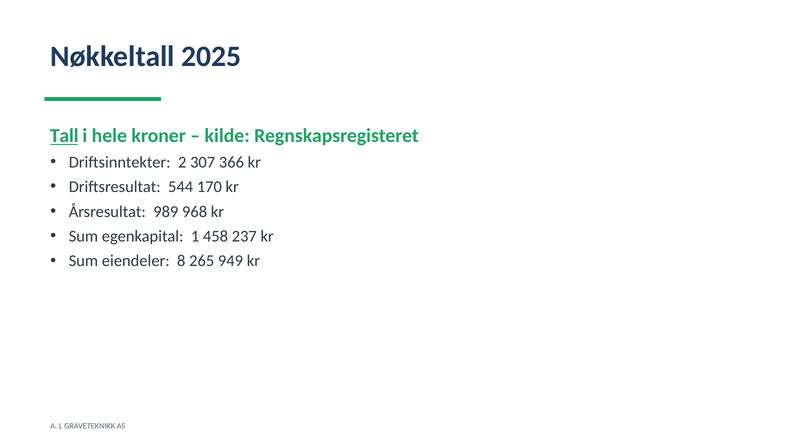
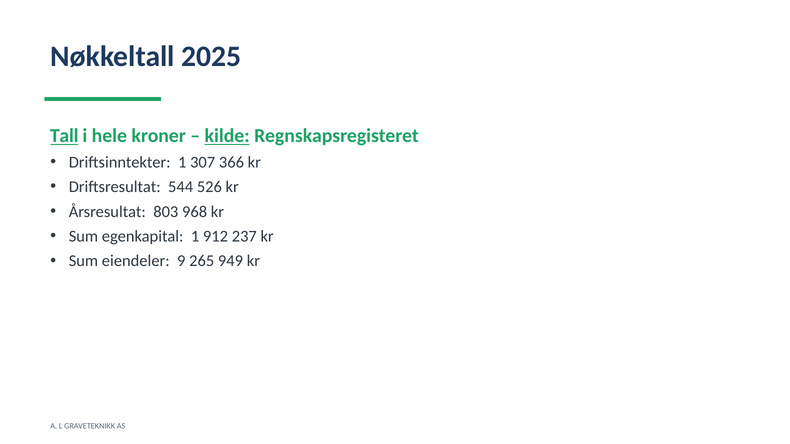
kilde underline: none -> present (227, 136)
Driftsinntekter 2: 2 -> 1 (182, 162)
170: 170 -> 526 (209, 187)
989: 989 -> 803 (166, 212)
458: 458 -> 912 (215, 237)
8: 8 -> 9 (181, 261)
